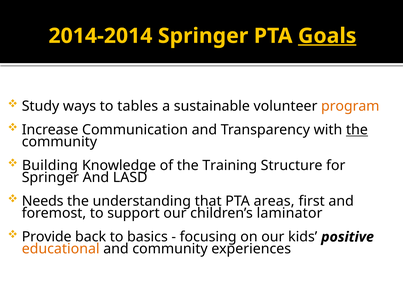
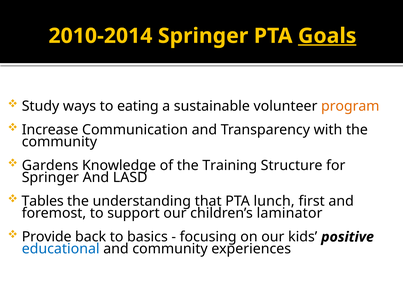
2014-2014: 2014-2014 -> 2010-2014 (100, 36)
tables: tables -> eating (138, 106)
the underline: present -> none (357, 130)
Building: Building -> Gardens (50, 166)
Needs: Needs -> Tables (43, 201)
areas: areas -> lunch (274, 201)
educational colour: orange -> blue (61, 249)
